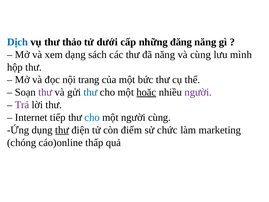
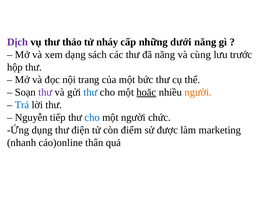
Dịch colour: blue -> purple (18, 42)
dưới: dưới -> nháy (107, 42)
đăng: đăng -> dưới (181, 42)
mình: mình -> trước (241, 55)
người colour: purple -> orange (198, 92)
Trả colour: purple -> blue (22, 105)
Internet: Internet -> Nguyễn (31, 117)
người cùng: cùng -> chức (159, 117)
thư underline: present -> none (62, 130)
chức: chức -> được (167, 130)
chóng: chóng -> nhanh (22, 142)
thấp: thấp -> thân (94, 142)
